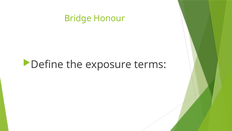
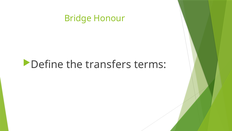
exposure: exposure -> transfers (108, 64)
